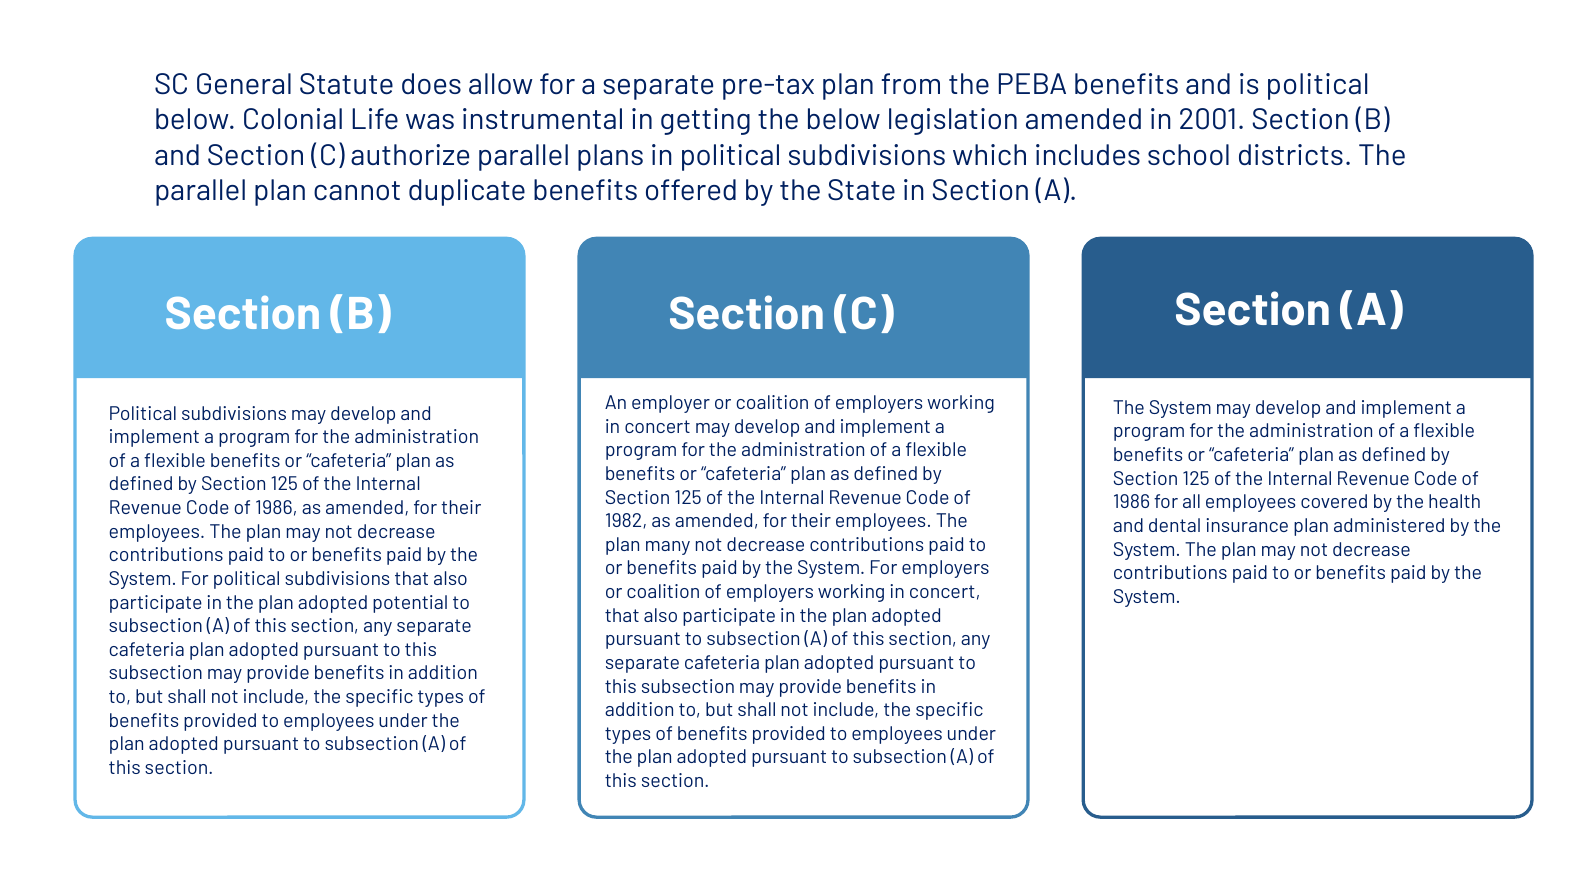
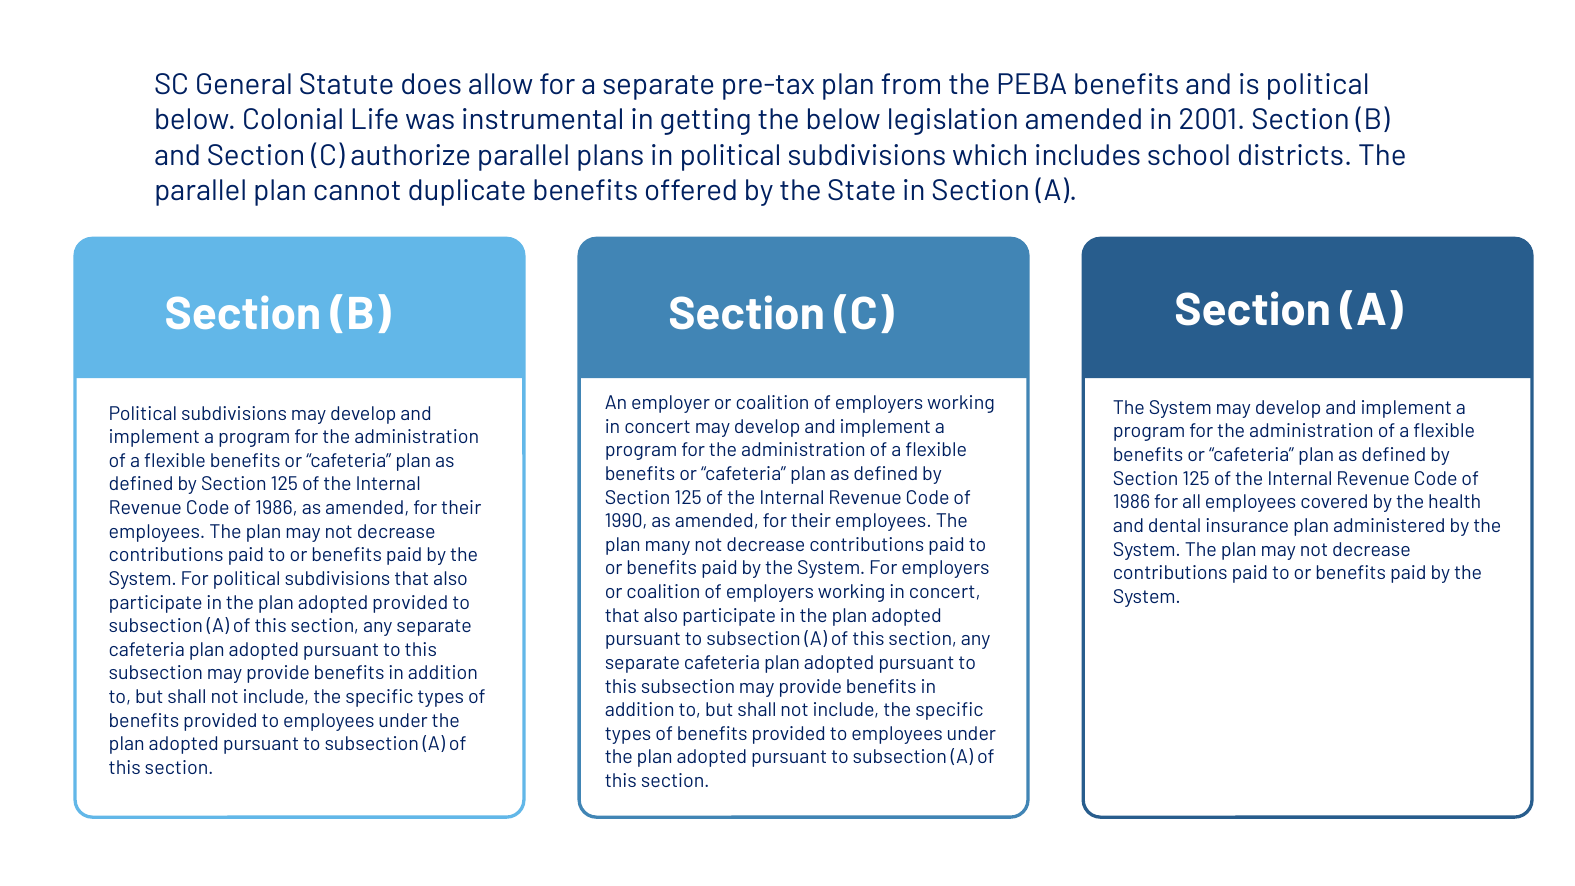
1982: 1982 -> 1990 (626, 521)
adopted potential: potential -> provided (410, 602)
